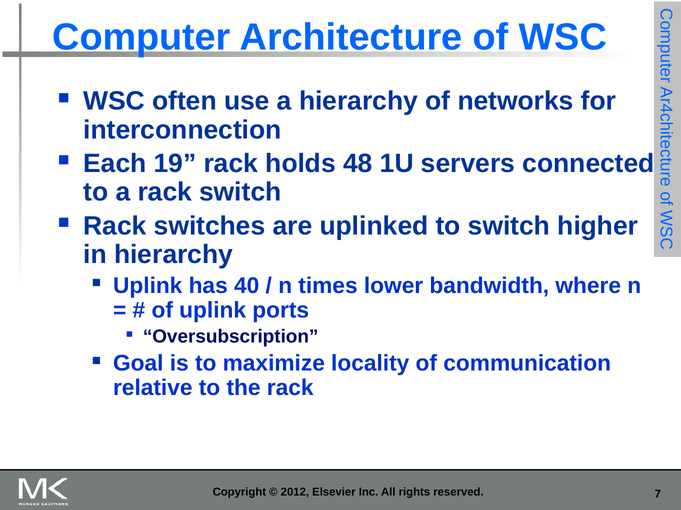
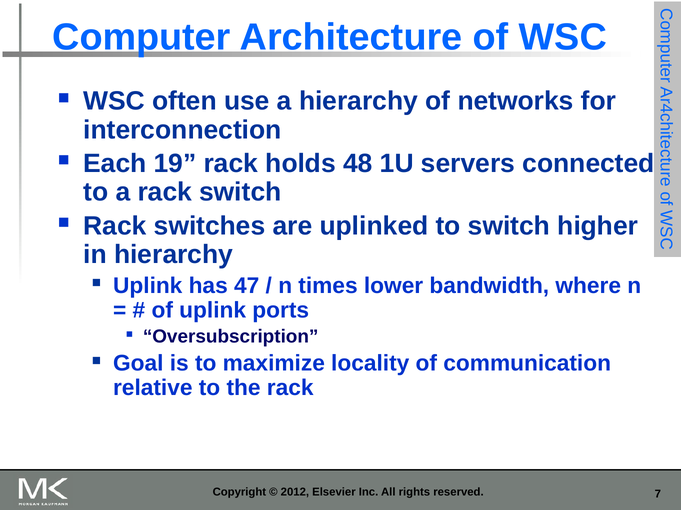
40: 40 -> 47 (247, 286)
